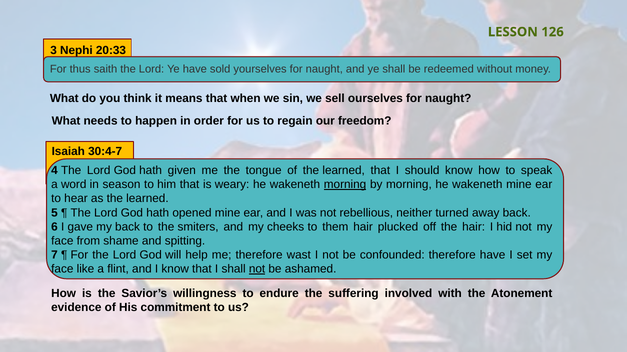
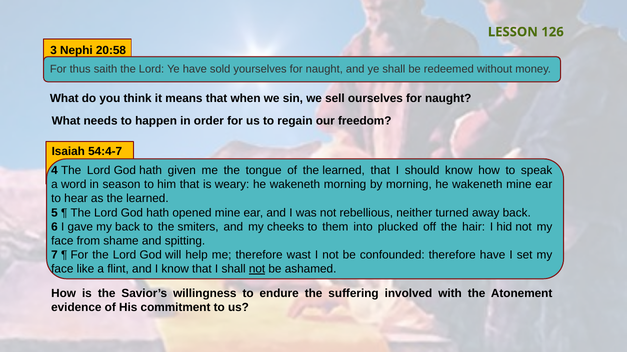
20:33: 20:33 -> 20:58 (111, 50)
30:4-7: 30:4-7 -> 54:4-7 (105, 152)
morning underline: present -> none (345, 185)
them hair: hair -> into (363, 227)
